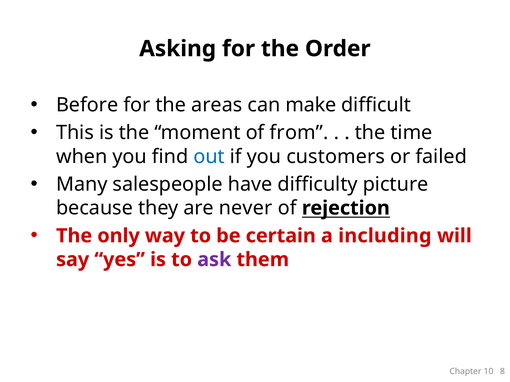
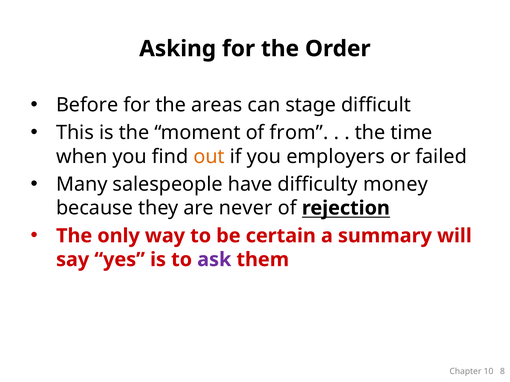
make: make -> stage (311, 105)
out colour: blue -> orange (209, 157)
customers: customers -> employers (336, 157)
picture: picture -> money (395, 184)
including: including -> summary (385, 236)
